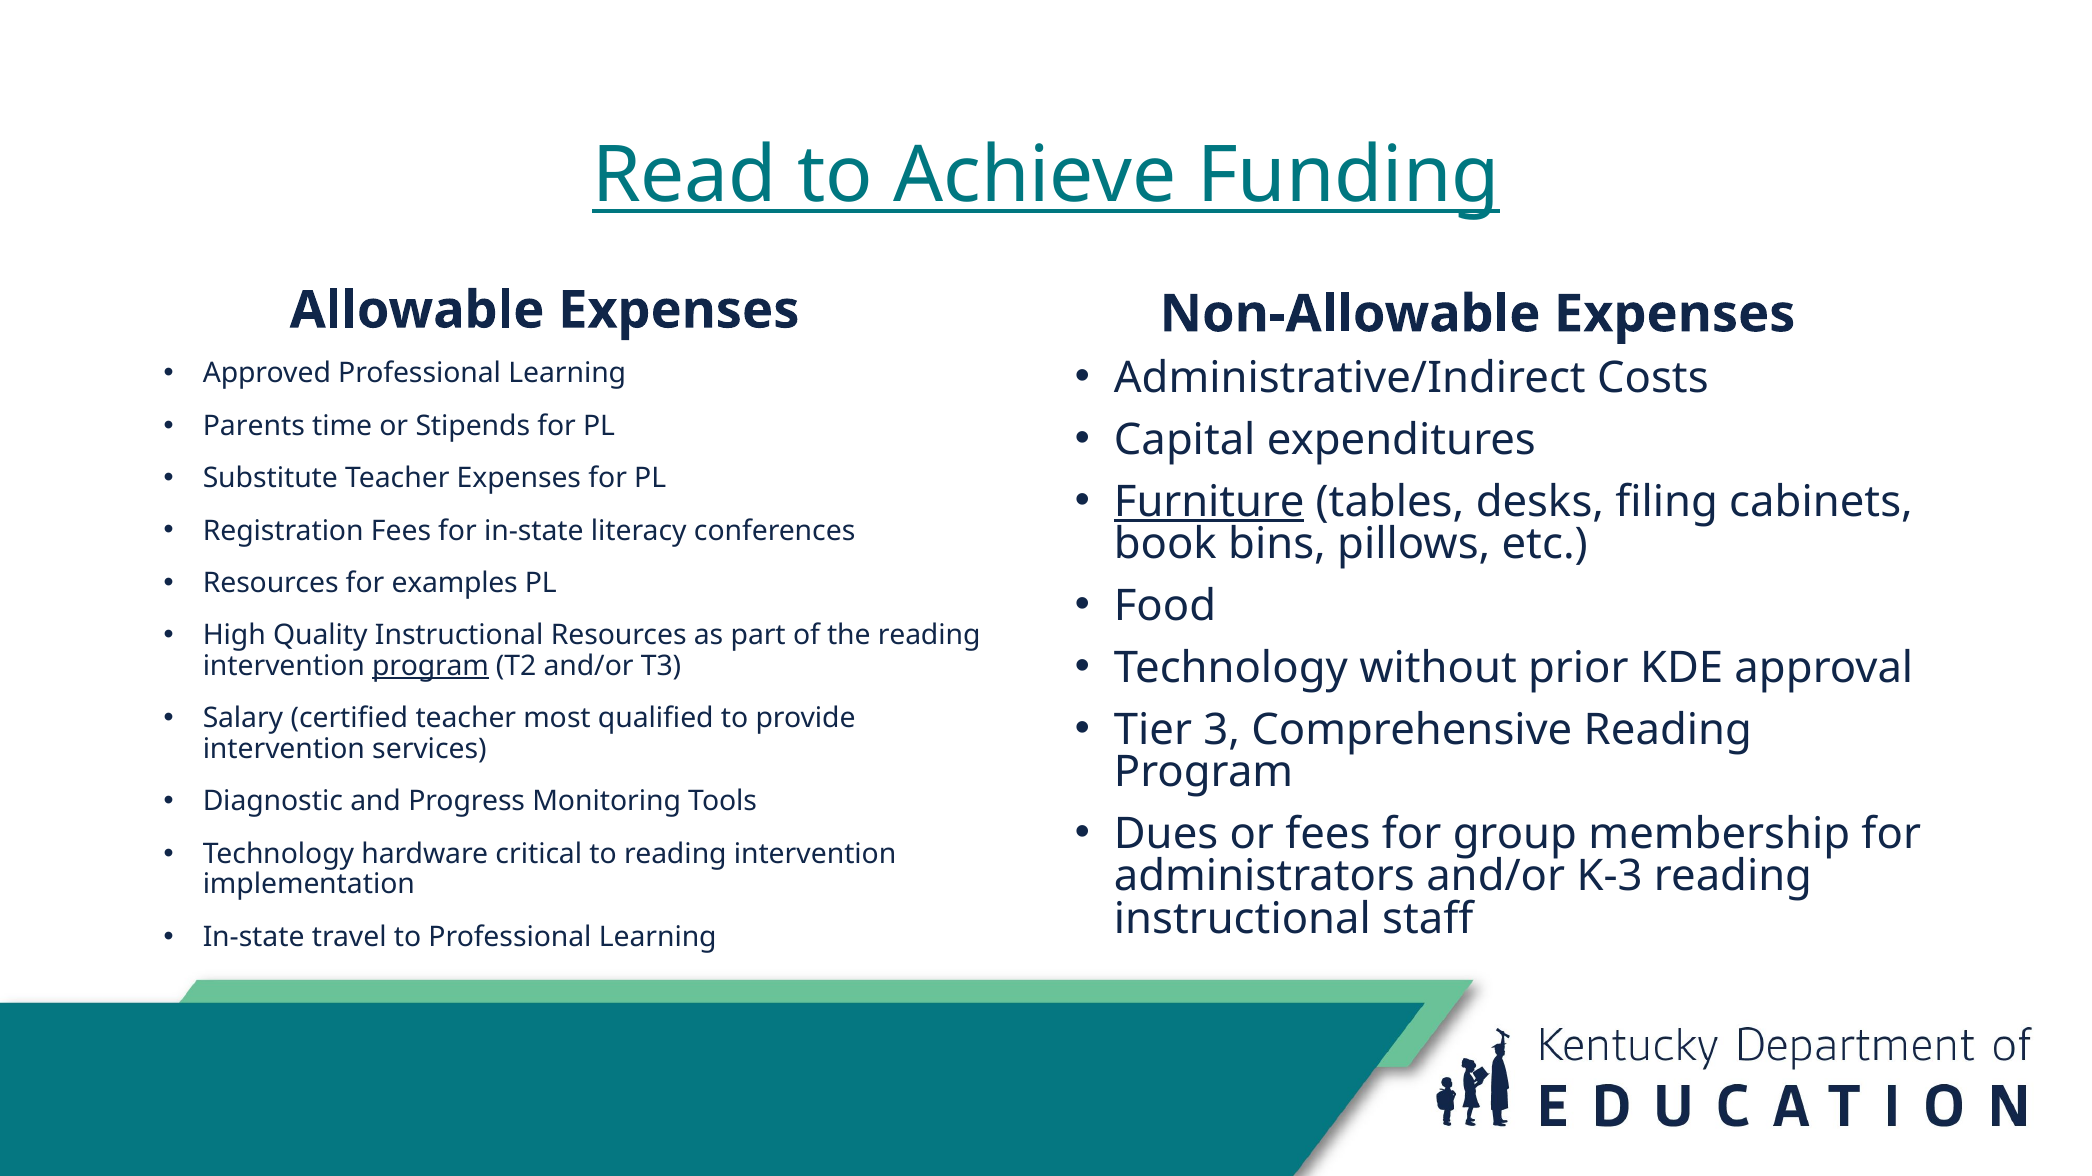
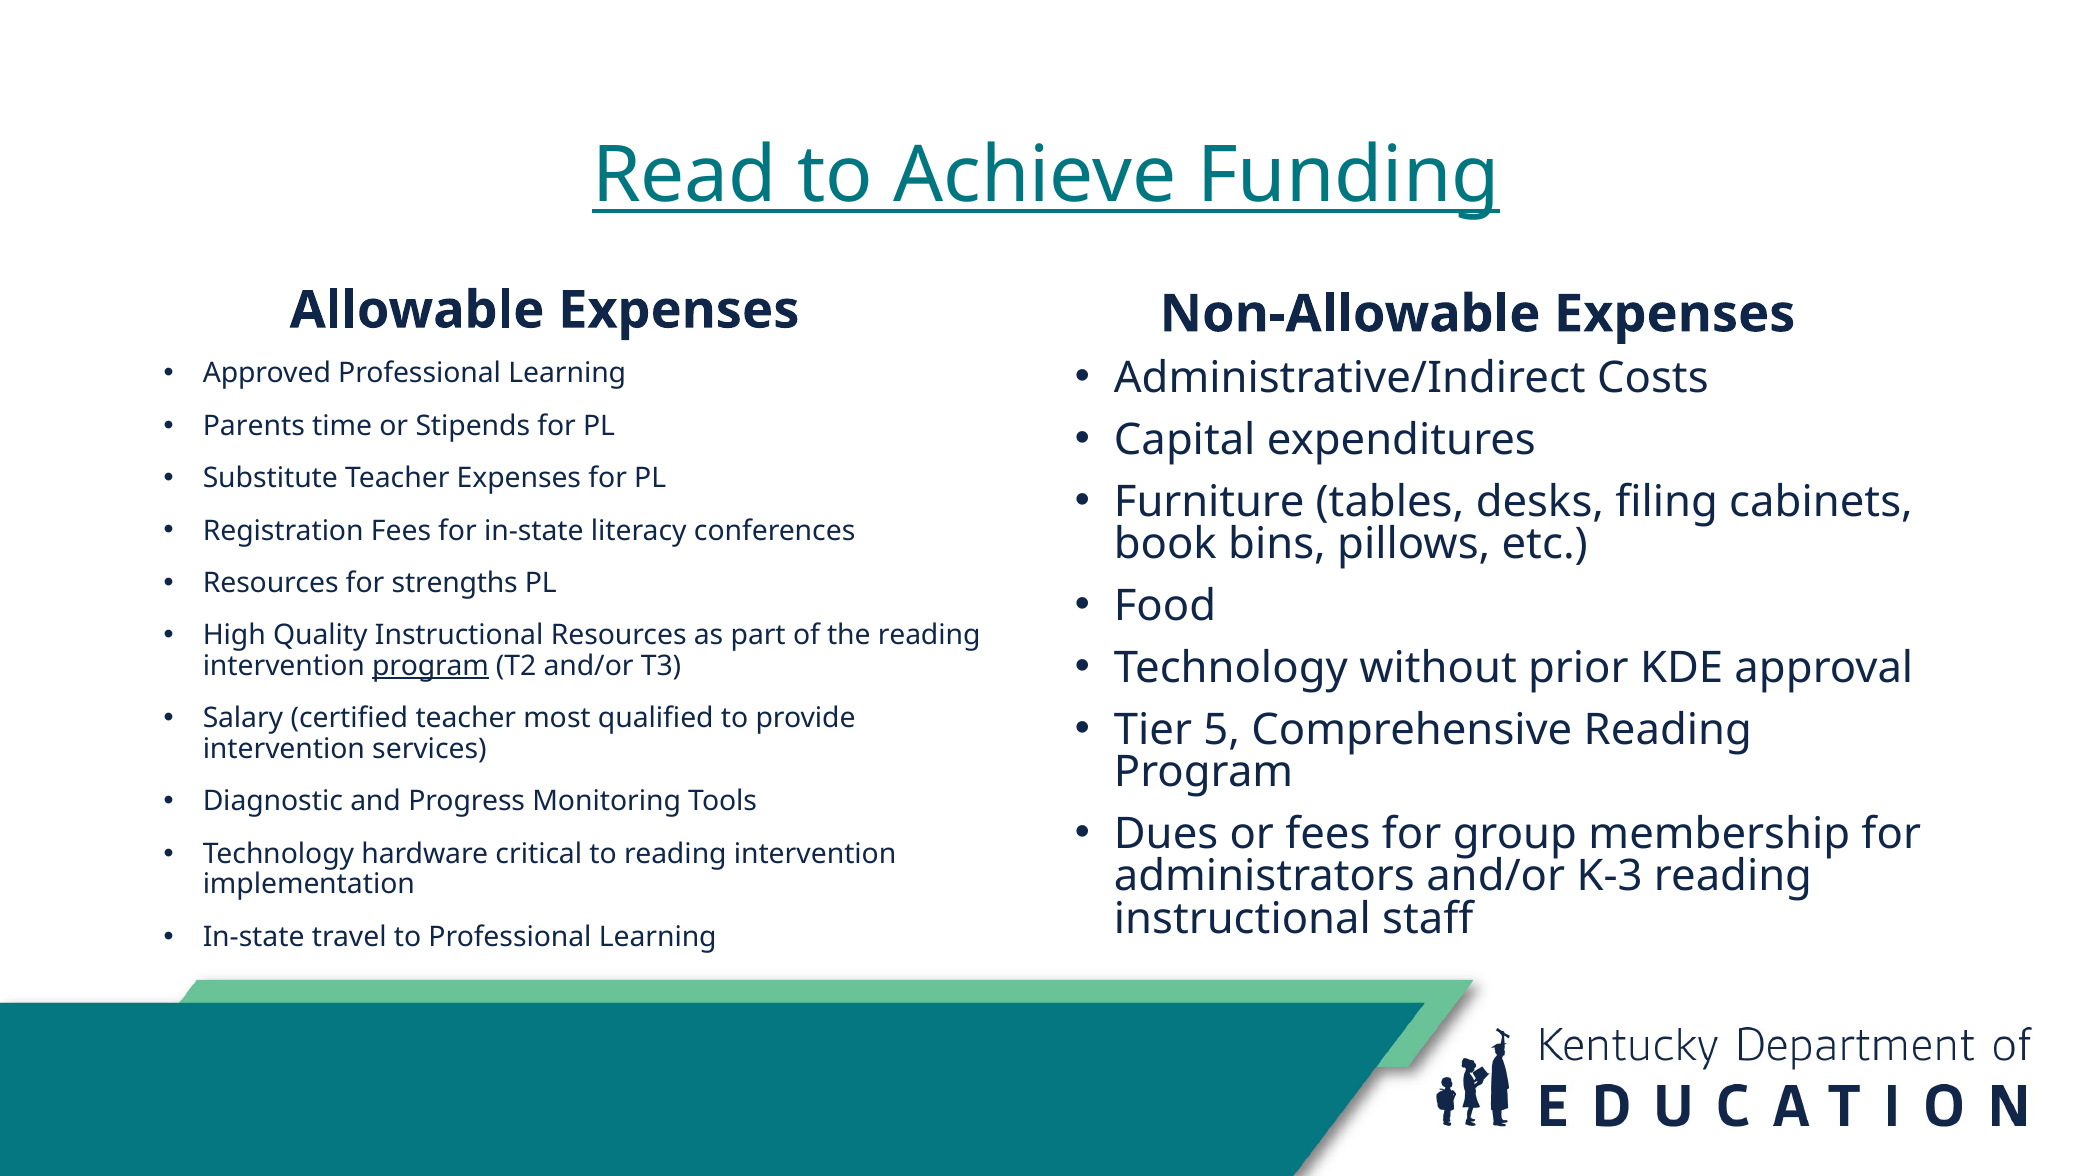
Furniture underline: present -> none (1209, 502)
examples: examples -> strengths (455, 583)
3: 3 -> 5 (1222, 730)
